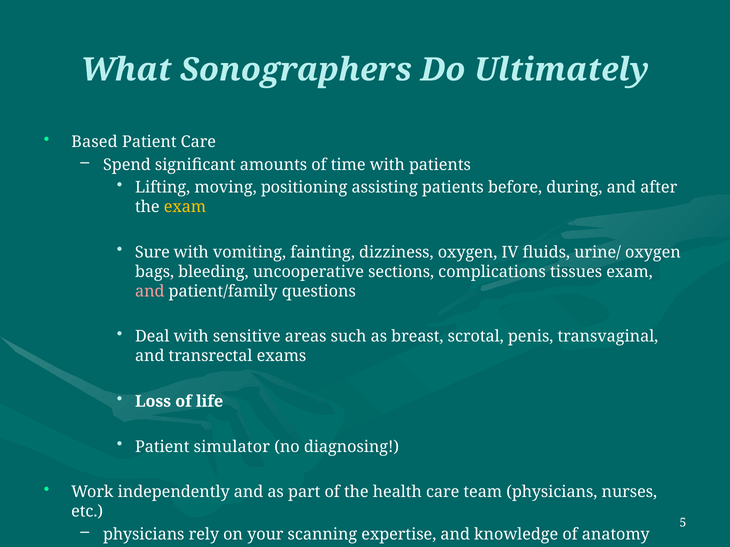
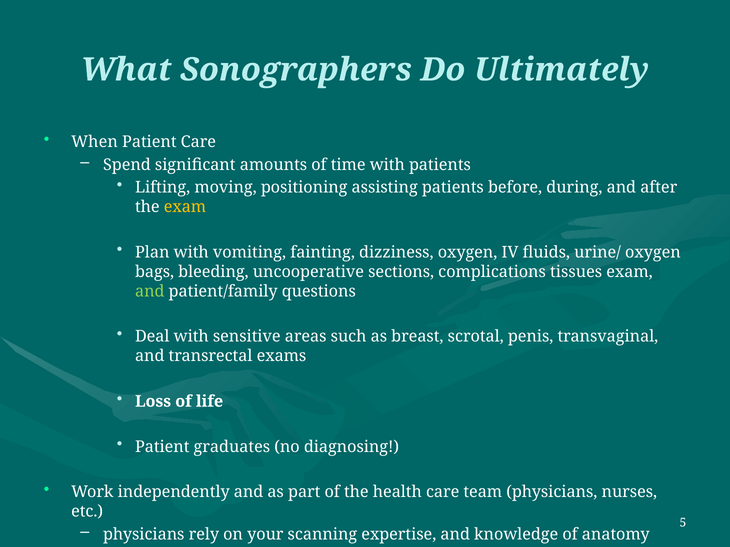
Based: Based -> When (95, 142)
Sure: Sure -> Plan (152, 253)
and colour: pink -> light green (150, 291)
simulator: simulator -> graduates (232, 447)
